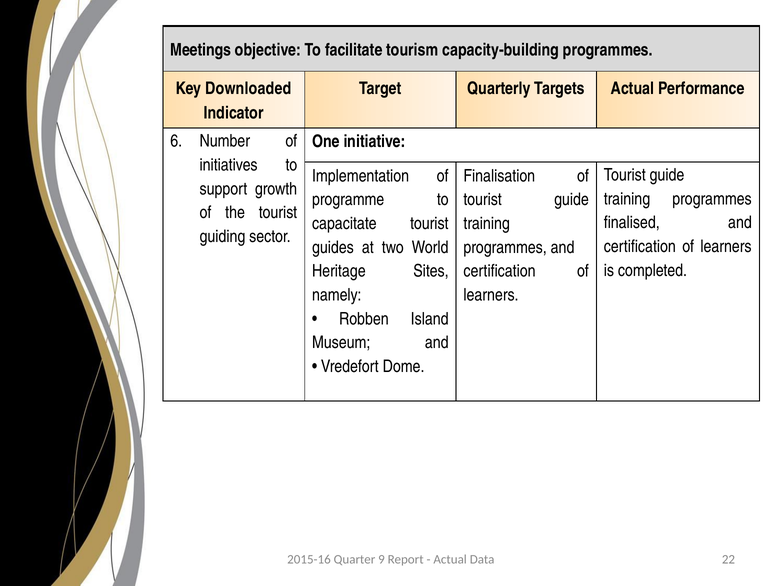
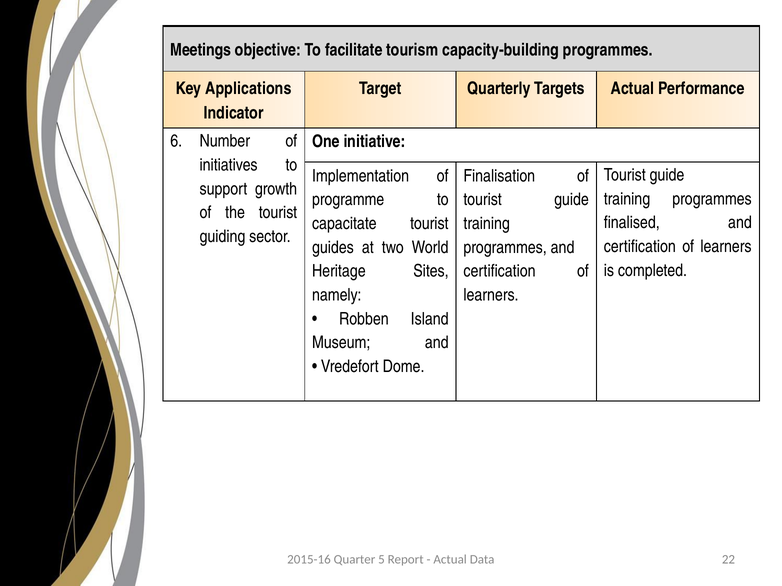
Downloaded: Downloaded -> Applications (248, 89)
9: 9 -> 5 (381, 560)
